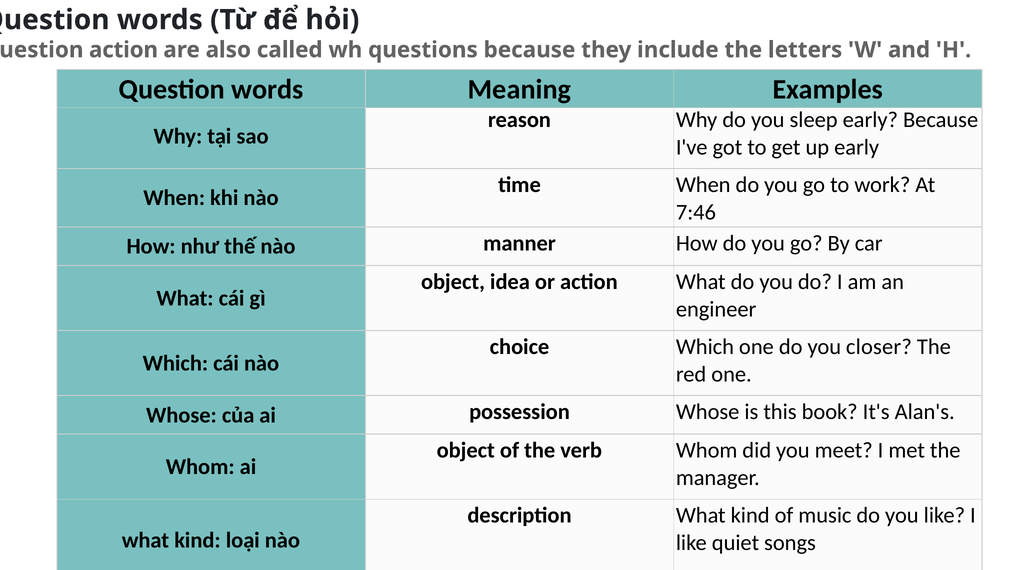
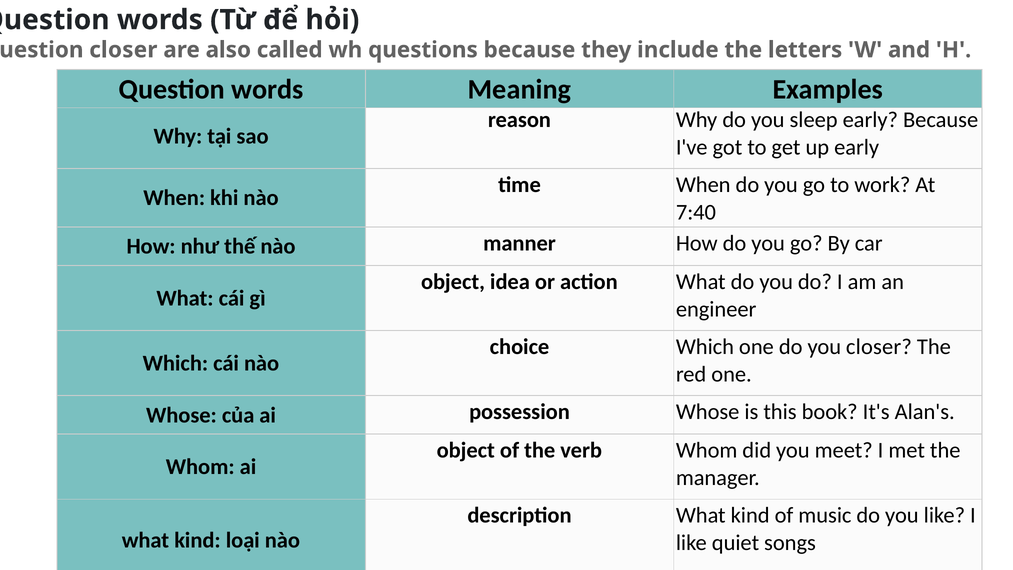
action: action -> closer (123, 50)
7:46: 7:46 -> 7:40 (696, 212)
